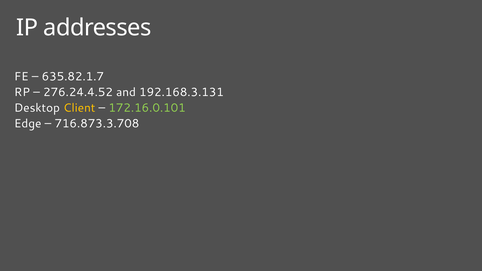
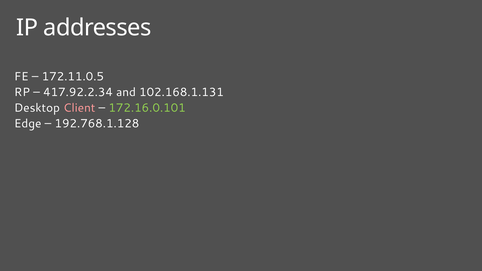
635.82.1.7: 635.82.1.7 -> 172.11.0.5 (73, 77)
276.24.4.52: 276.24.4.52 -> 417.92.2.34 (78, 92)
192.168.3.131: 192.168.3.131 -> 102.168.1.131 (181, 92)
Client colour: yellow -> pink (79, 108)
716.873.3.708: 716.873.3.708 -> 192.768.1.128 (97, 124)
